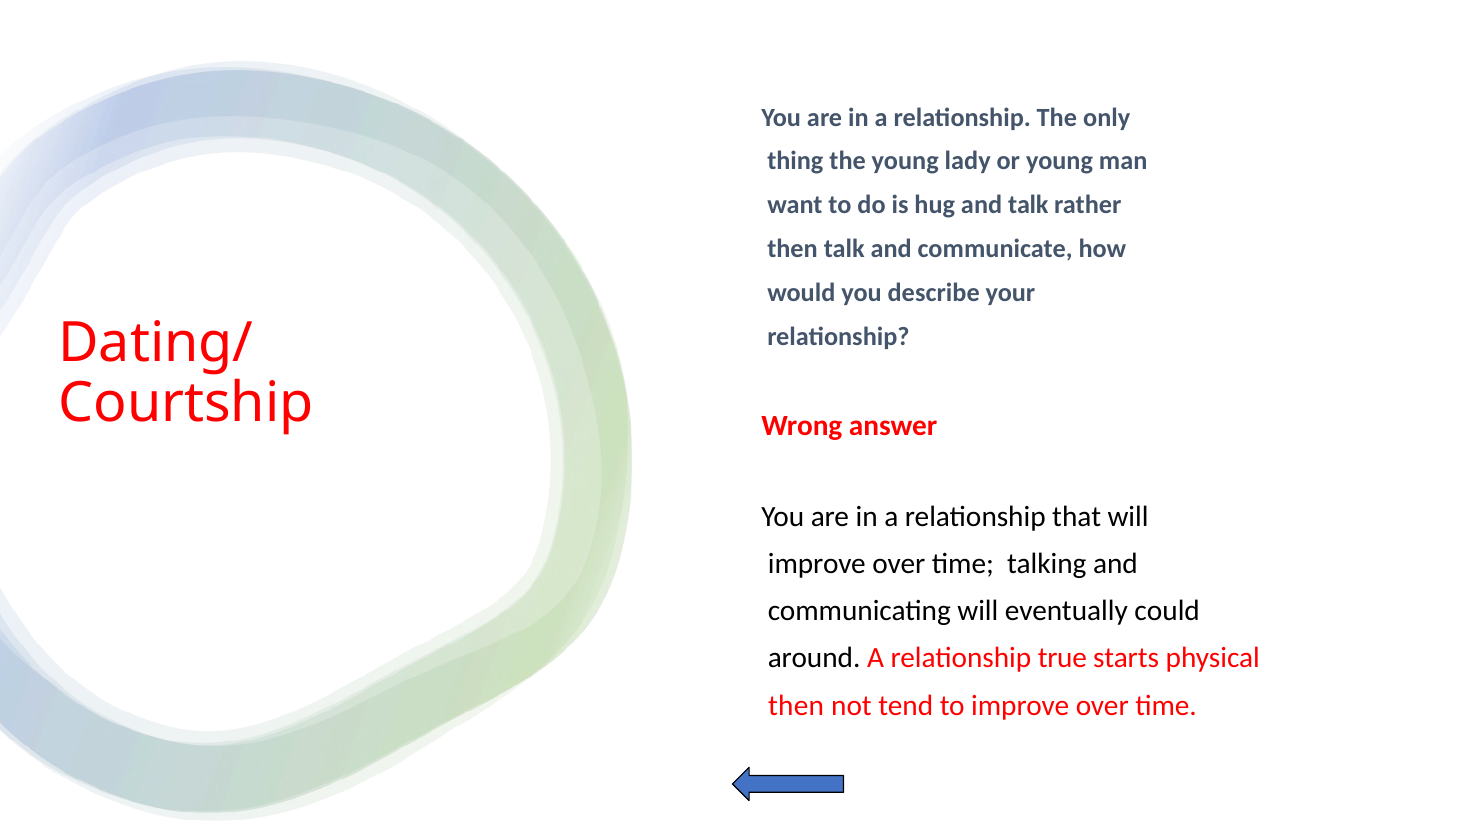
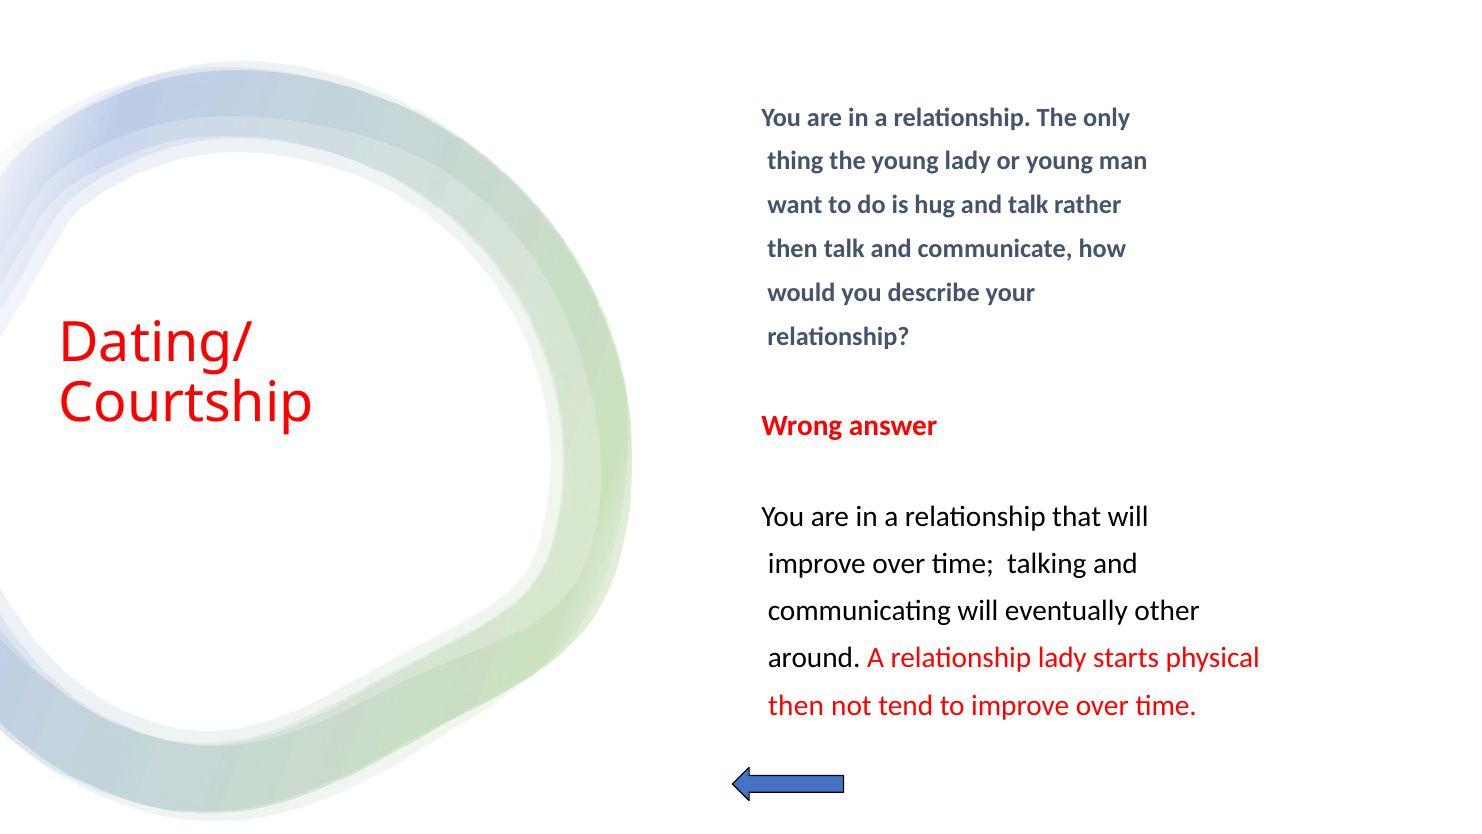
could: could -> other (1167, 611)
relationship true: true -> lady (1062, 658)
